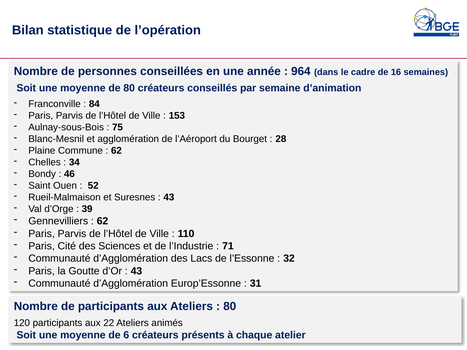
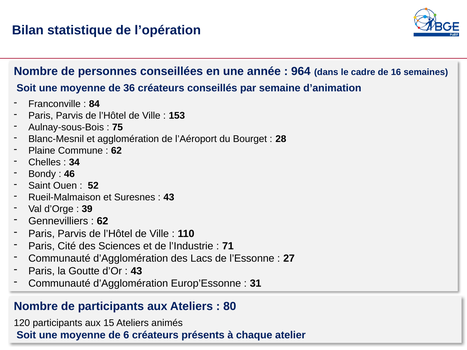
de 80: 80 -> 36 (129, 88)
32: 32 -> 27 (289, 259)
22: 22 -> 15 (109, 323)
